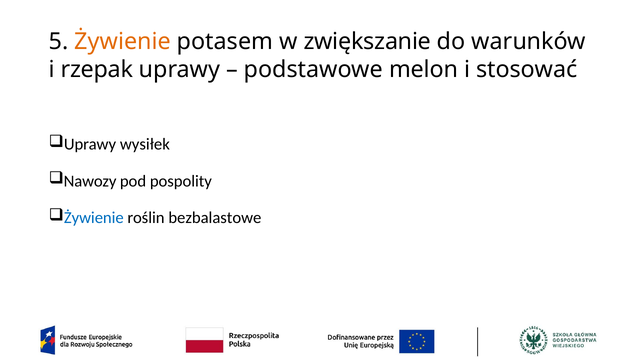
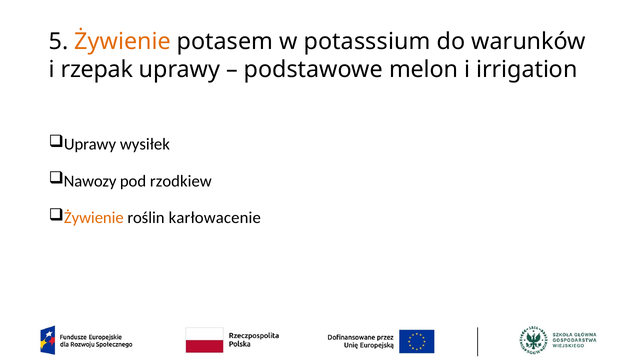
zwiększanie: zwiększanie -> potasssium (367, 42)
stosować: stosować -> irrigation (527, 70)
pospolity: pospolity -> rzodkiew (181, 181)
Żywienie colour: blue -> orange (94, 218)
bezbalastowe: bezbalastowe -> karłowacenie (215, 218)
